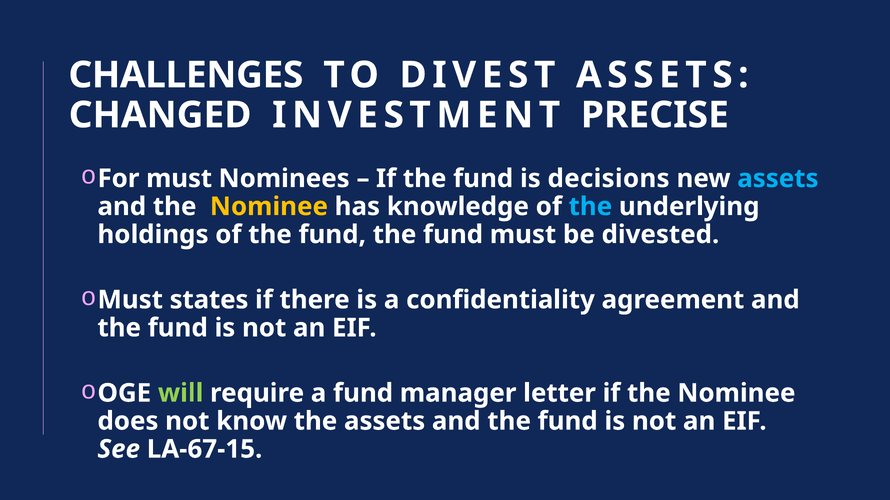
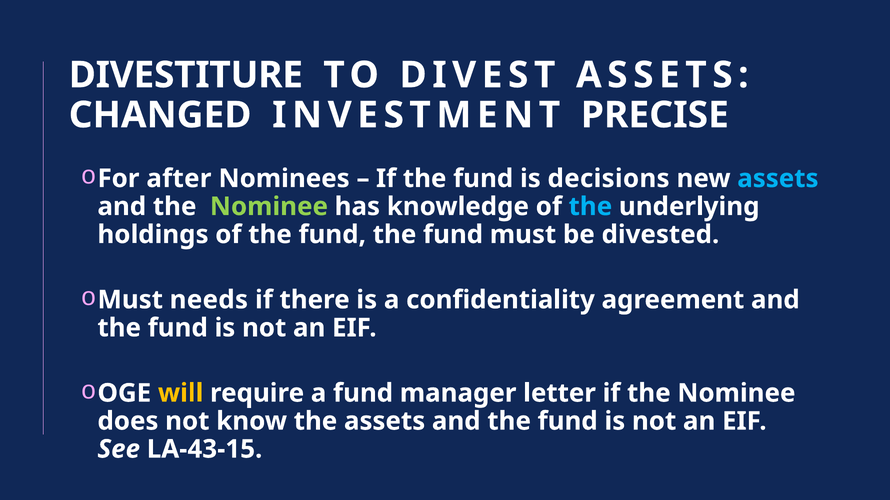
CHALLENGES: CHALLENGES -> DIVESTITURE (186, 75)
For must: must -> after (179, 179)
Nominee colour: yellow -> light green (269, 207)
states: states -> needs (209, 300)
will colour: light green -> yellow (181, 394)
LA-67-15: LA-67-15 -> LA-43-15 (205, 450)
